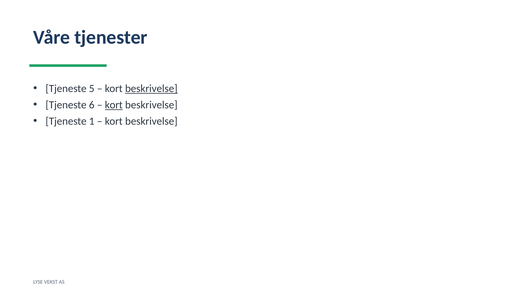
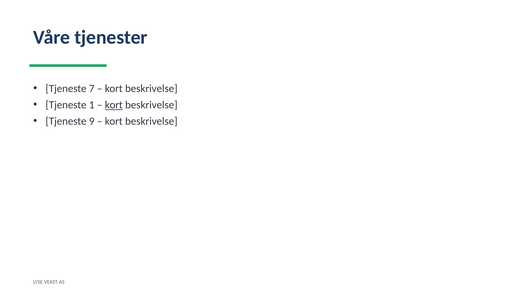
5: 5 -> 7 (92, 89)
beskrivelse underline: present -> none (151, 89)
6: 6 -> 1 (92, 105)
1: 1 -> 9 (92, 121)
